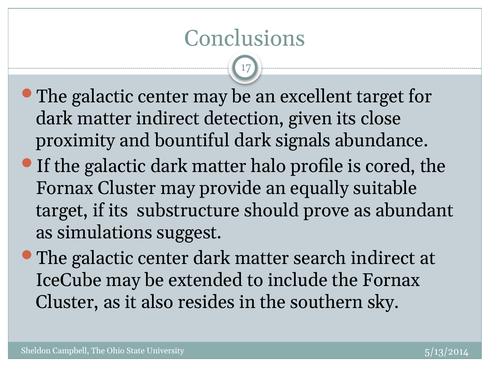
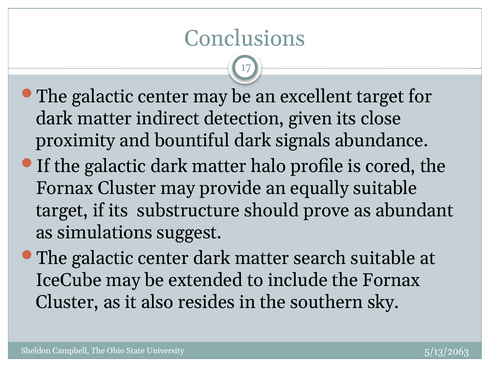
search indirect: indirect -> suitable (383, 258)
5/13/2014: 5/13/2014 -> 5/13/2063 (447, 352)
